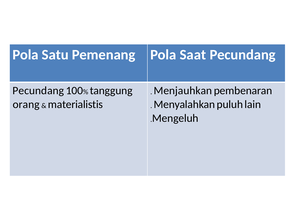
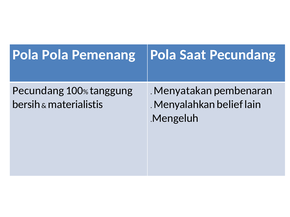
Pola Satu: Satu -> Pola (55, 55)
Menjauhkan: Menjauhkan -> Menyatakan (183, 91)
orang: orang -> bersih (26, 105)
puluh: puluh -> belief (230, 105)
